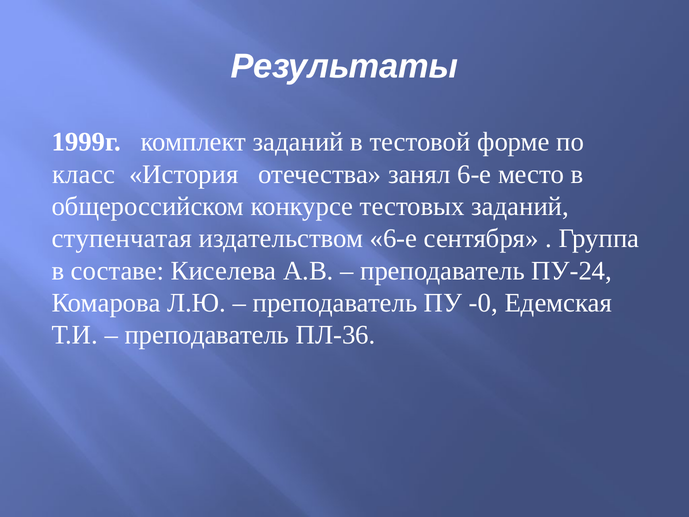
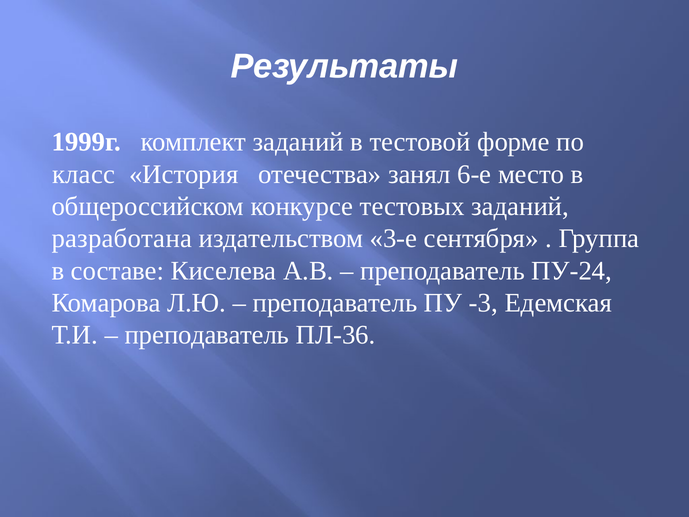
ступенчатая: ступенчатая -> разработана (122, 238)
издательством 6-е: 6-е -> 3-е (393, 238)
-0: -0 -> -3 (483, 303)
